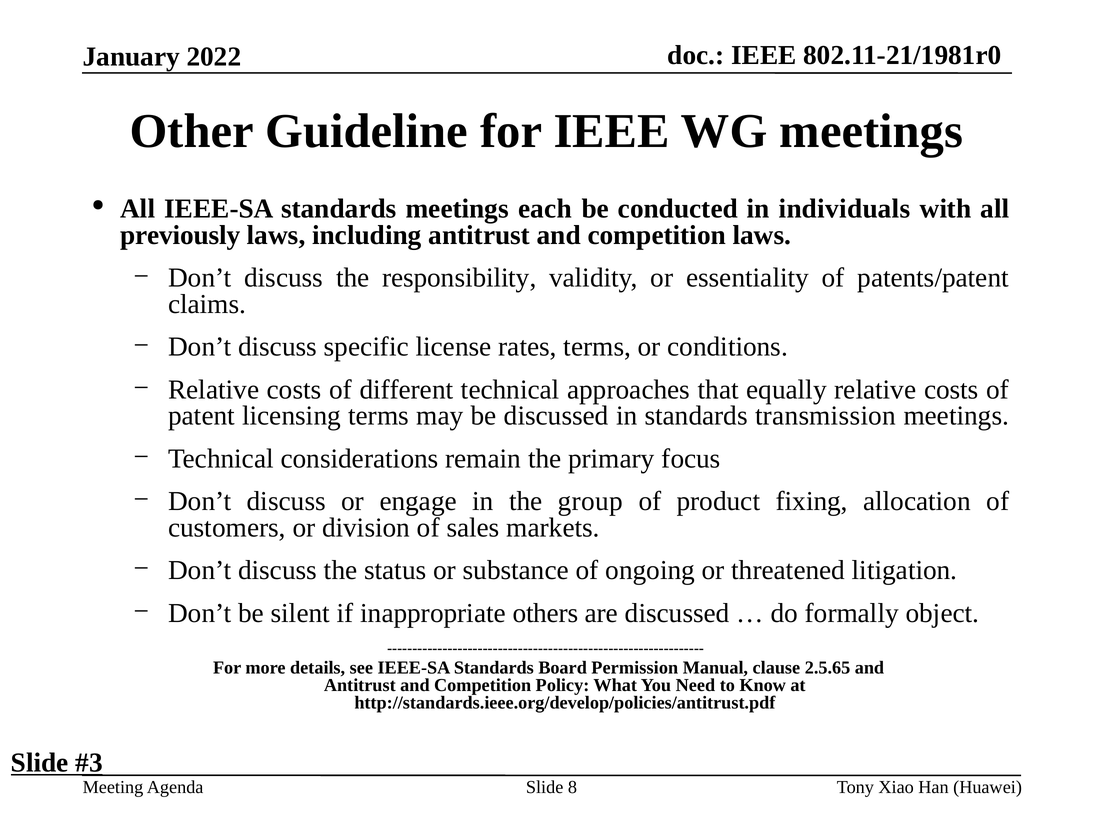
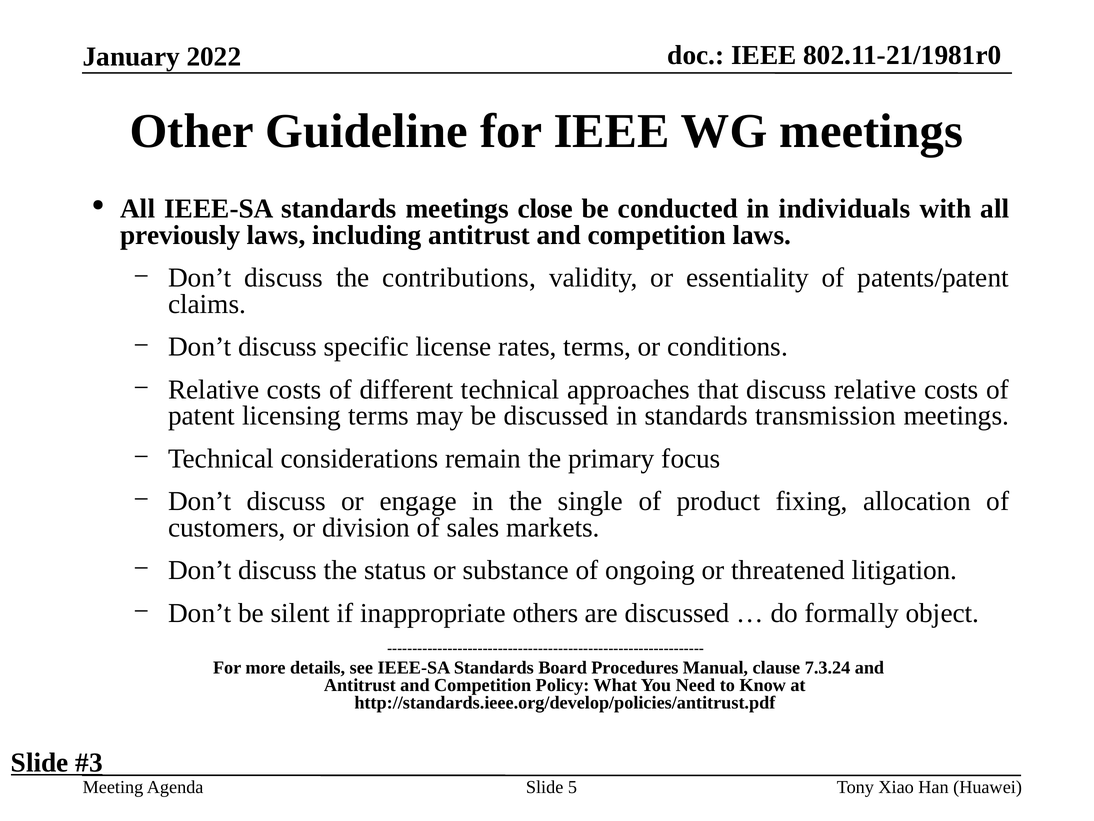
each: each -> close (545, 209)
responsibility: responsibility -> contributions (459, 278)
that equally: equally -> discuss (786, 389)
group: group -> single (590, 501)
Permission: Permission -> Procedures (635, 667)
2.5.65: 2.5.65 -> 7.3.24 (828, 667)
8: 8 -> 5 (572, 787)
